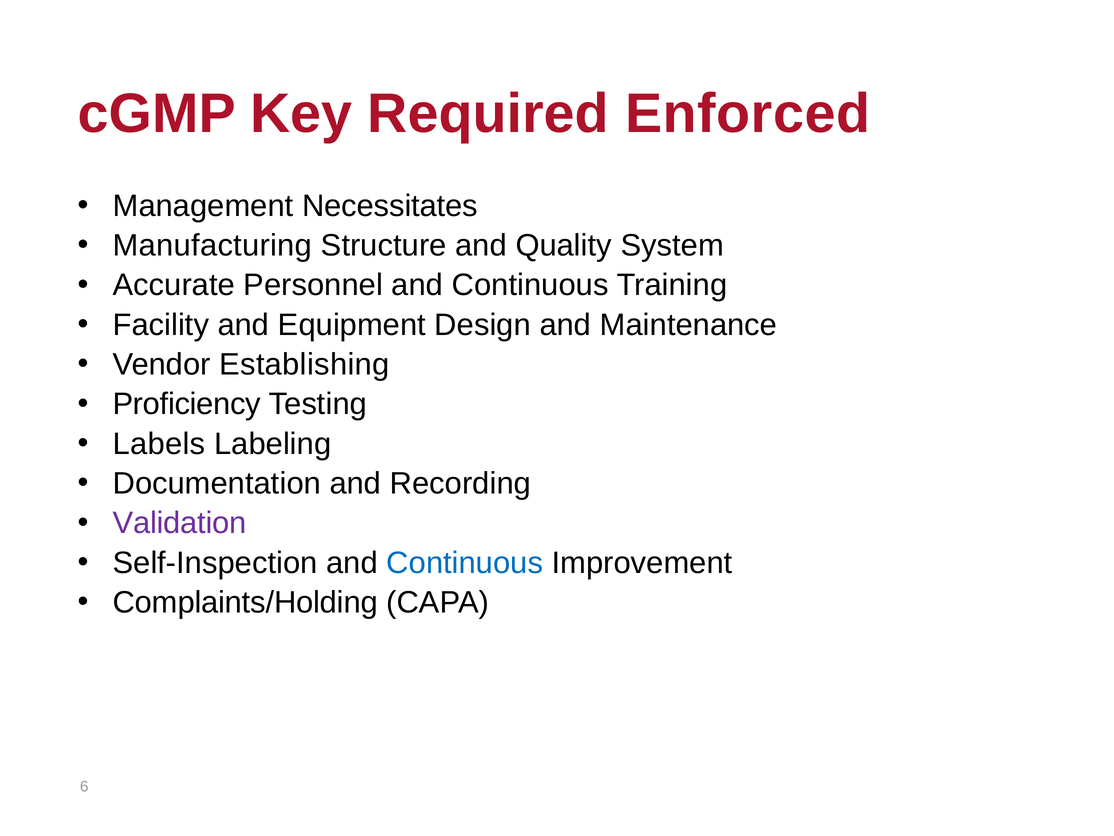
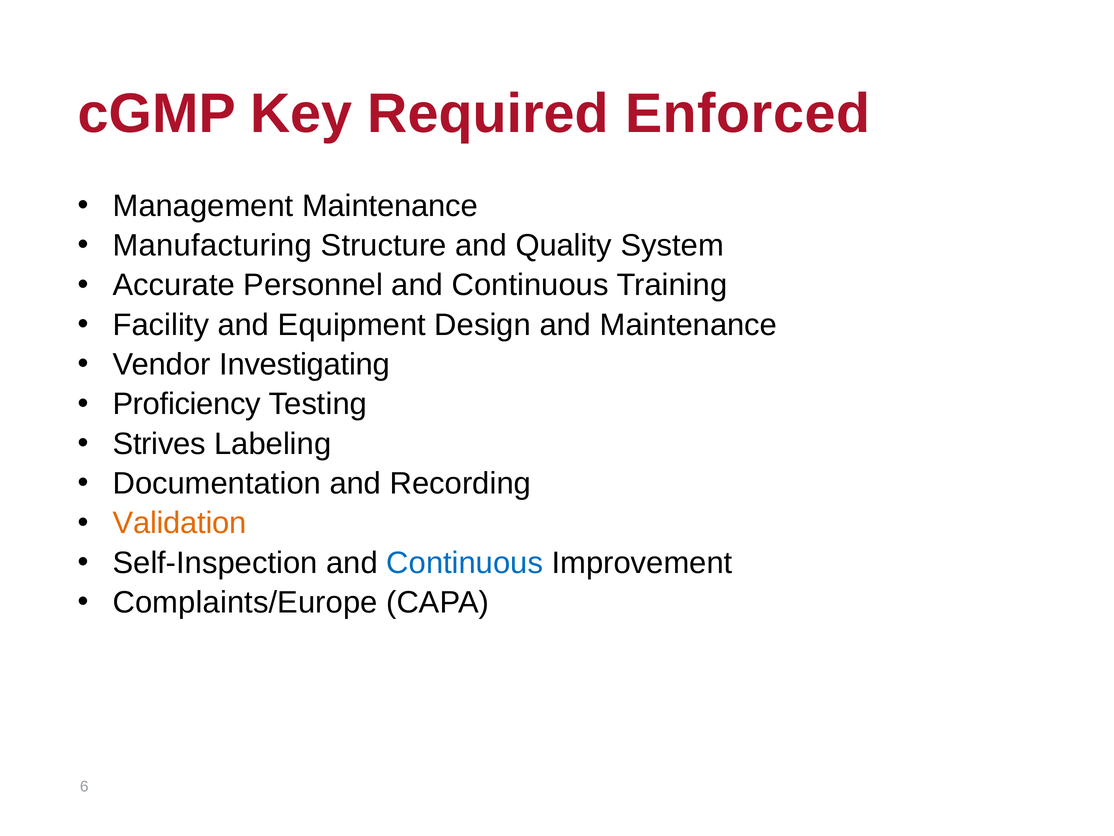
Management Necessitates: Necessitates -> Maintenance (390, 206)
Establishing: Establishing -> Investigating (305, 364)
Labels: Labels -> Strives (159, 444)
Validation colour: purple -> orange (180, 523)
Complaints/Holding: Complaints/Holding -> Complaints/Europe (245, 602)
